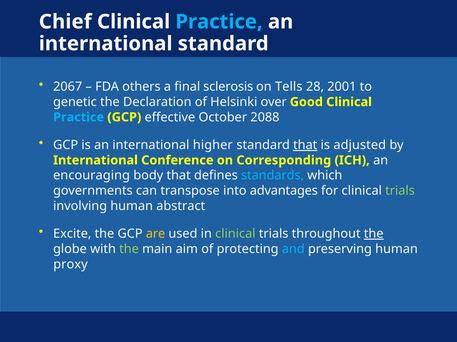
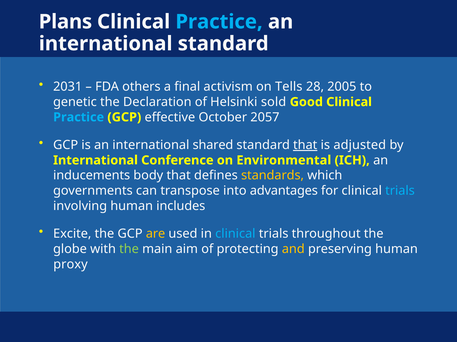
Chief: Chief -> Plans (65, 22)
2067: 2067 -> 2031 (68, 87)
sclerosis: sclerosis -> activism (228, 87)
2001: 2001 -> 2005 (342, 87)
over: over -> sold (274, 102)
2088: 2088 -> 2057 (265, 117)
higher: higher -> shared (213, 145)
Corresponding: Corresponding -> Environmental (284, 161)
encouraging: encouraging -> inducements (92, 176)
standards colour: light blue -> yellow (273, 176)
trials colour: light green -> light blue (400, 191)
abstract: abstract -> includes (181, 206)
clinical colour: light green -> light blue (235, 234)
the underline: present -> none (374, 234)
and colour: light blue -> yellow (293, 250)
